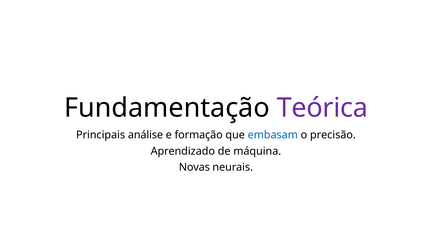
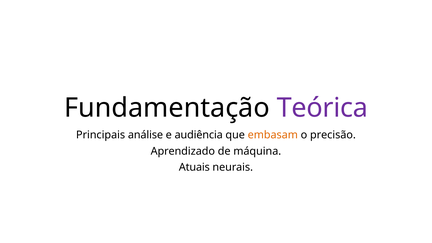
formação: formação -> audiência (199, 135)
embasam colour: blue -> orange (273, 135)
Novas: Novas -> Atuais (194, 167)
